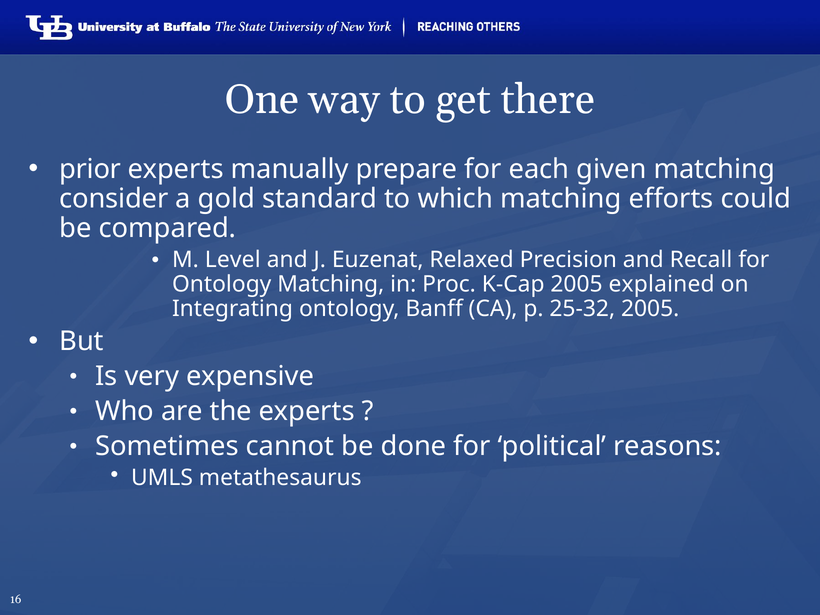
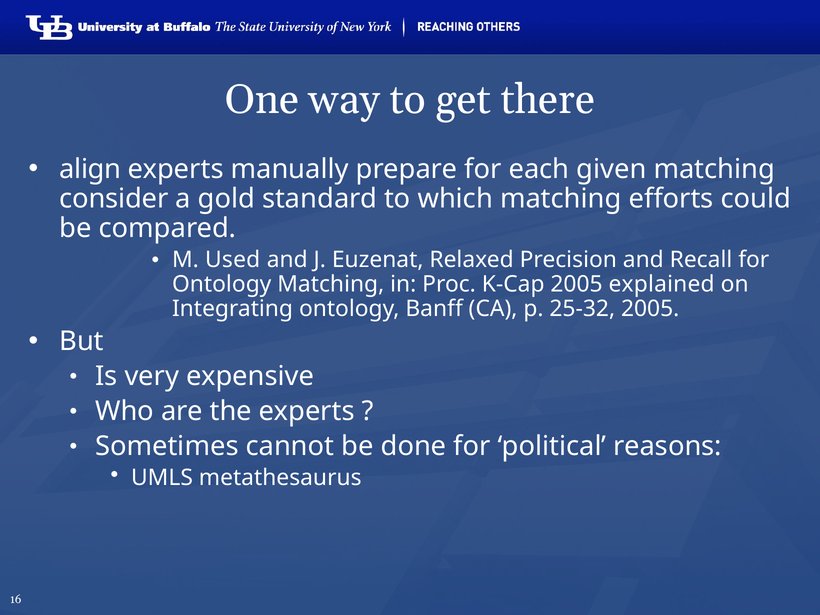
prior: prior -> align (90, 169)
Level: Level -> Used (233, 260)
